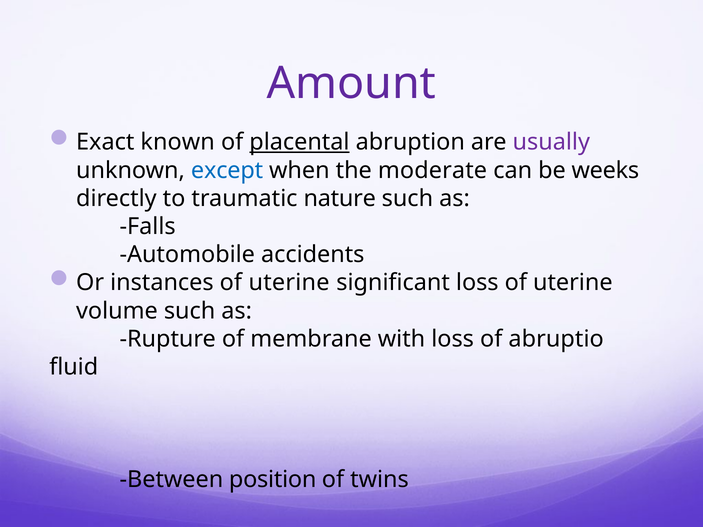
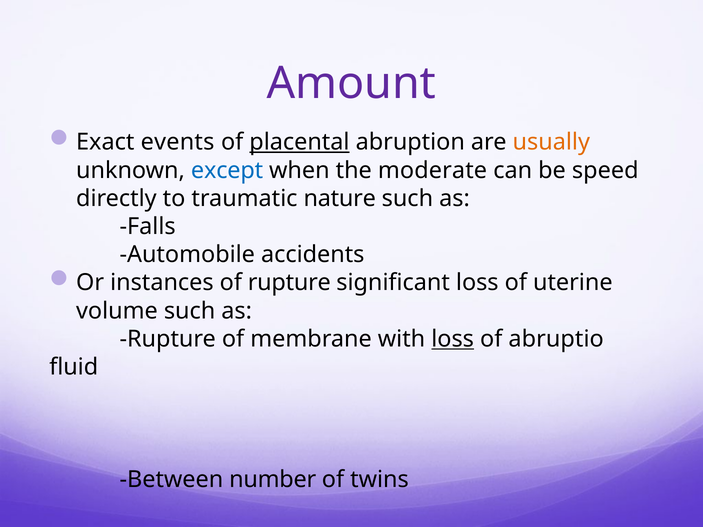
known: known -> events (178, 142)
usually colour: purple -> orange (551, 142)
weeks: weeks -> speed (605, 170)
instances of uterine: uterine -> rupture (289, 283)
loss underline: none -> present (453, 339)
position: position -> number (273, 480)
